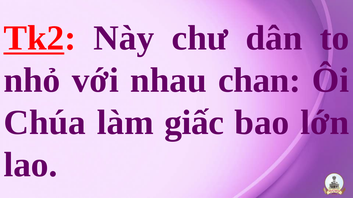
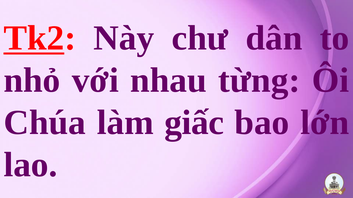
chan: chan -> từng (259, 81)
